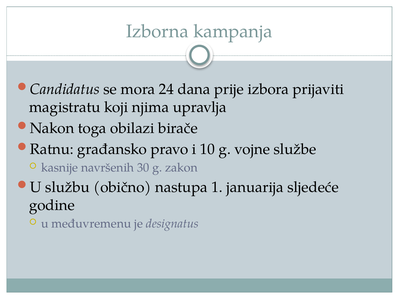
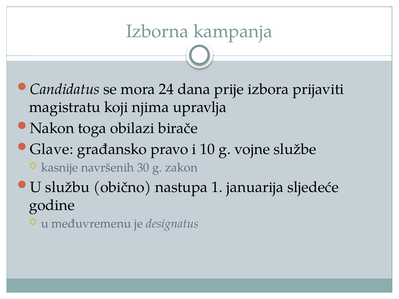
Ratnu: Ratnu -> Glave (52, 149)
